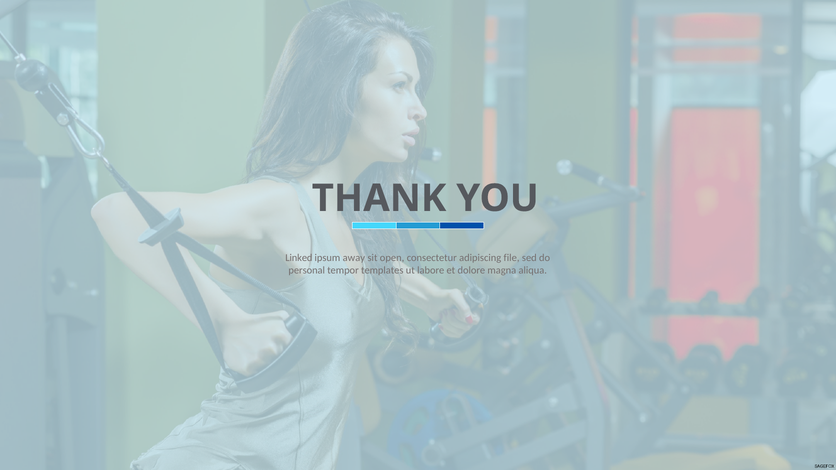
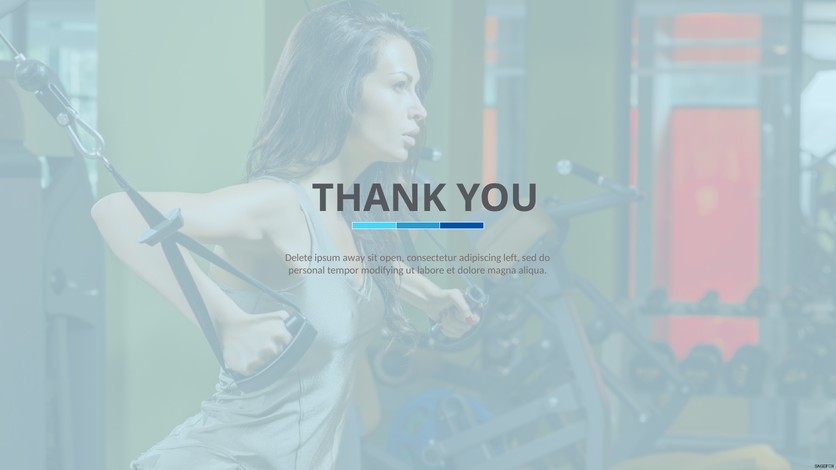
Linked: Linked -> Delete (299, 258)
file: file -> left (512, 258)
templates: templates -> modifying (382, 271)
